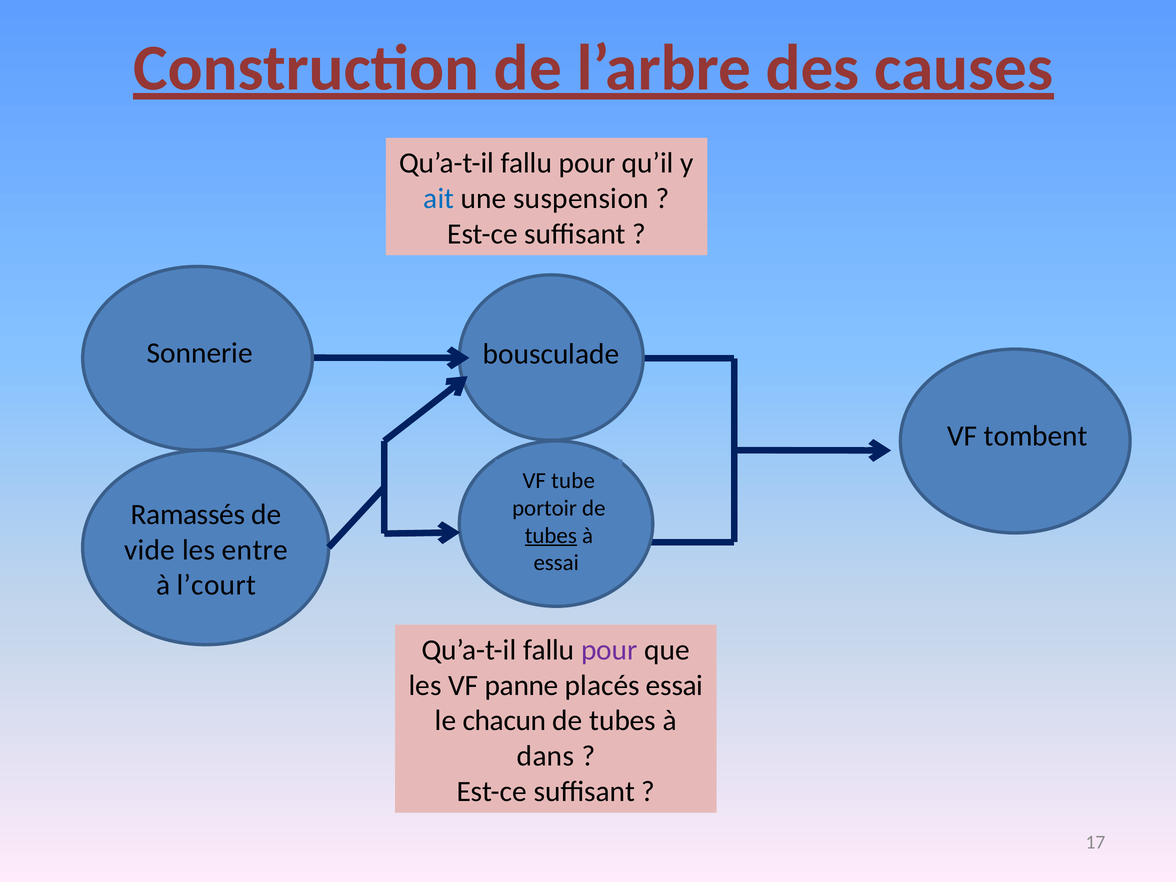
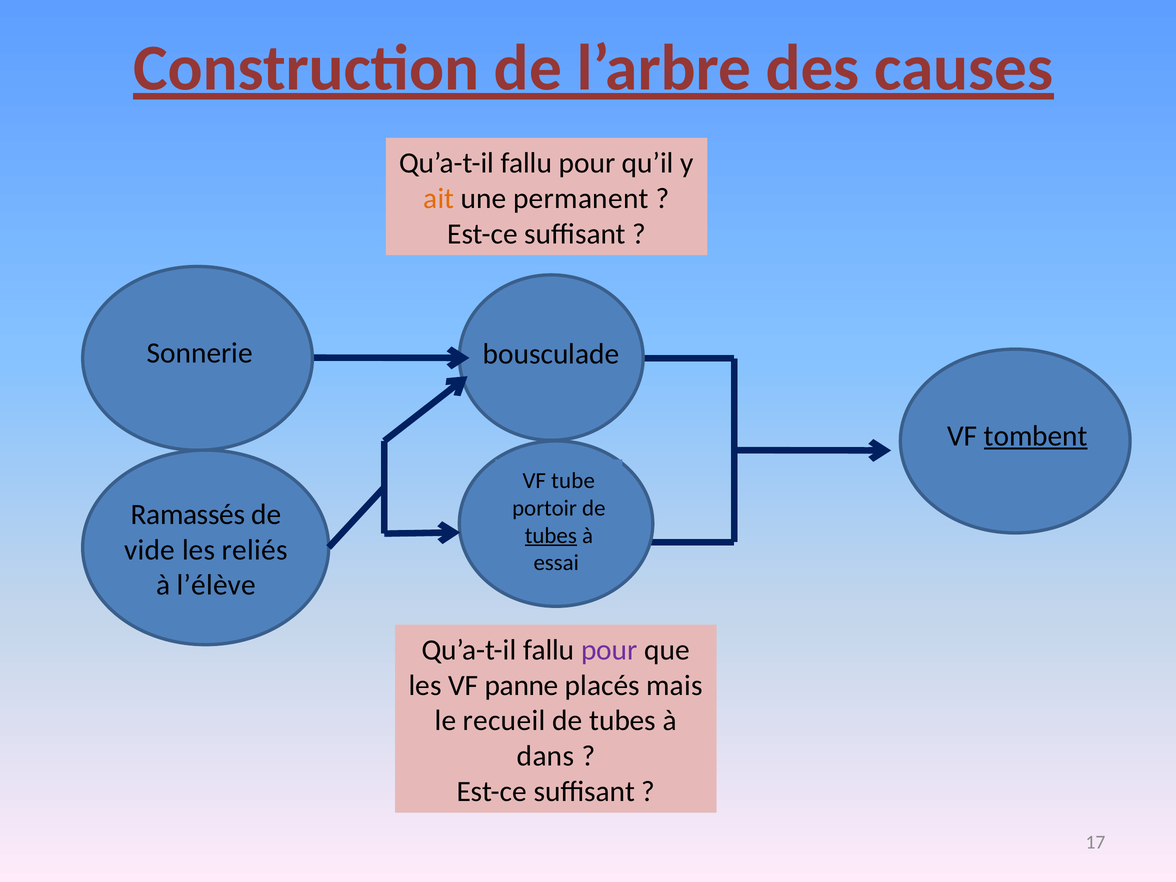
ait colour: blue -> orange (439, 199)
suspension: suspension -> permanent (581, 199)
tombent underline: none -> present (1036, 436)
entre: entre -> reliés (255, 550)
l’court: l’court -> l’élève (216, 585)
placés essai: essai -> mais (674, 685)
chacun: chacun -> recueil (504, 721)
